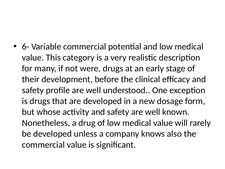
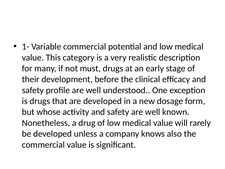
6-: 6- -> 1- (26, 47)
were: were -> must (90, 68)
